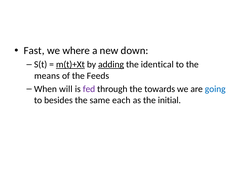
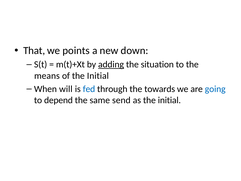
Fast: Fast -> That (34, 51)
where: where -> points (76, 51)
m(t)+Xt underline: present -> none (70, 64)
identical: identical -> situation (157, 64)
of the Feeds: Feeds -> Initial (98, 76)
fed colour: purple -> blue (89, 89)
besides: besides -> depend (58, 100)
each: each -> send (121, 100)
